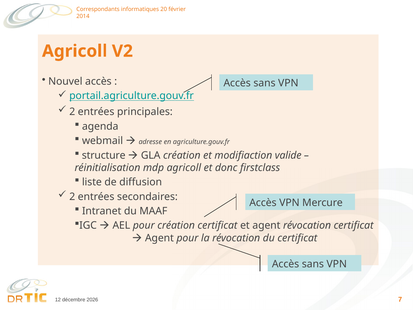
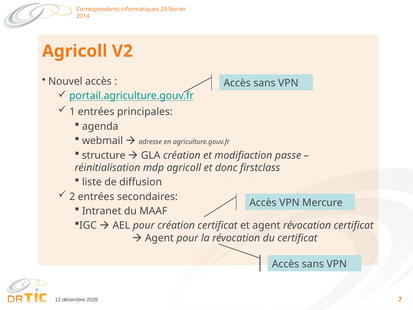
2: 2 -> 1 (72, 112)
valide: valide -> passe (288, 155)
